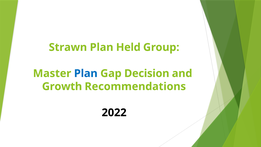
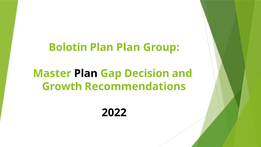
Strawn: Strawn -> Bolotin (68, 47)
Plan Held: Held -> Plan (128, 47)
Plan colour: blue -> black (86, 73)
